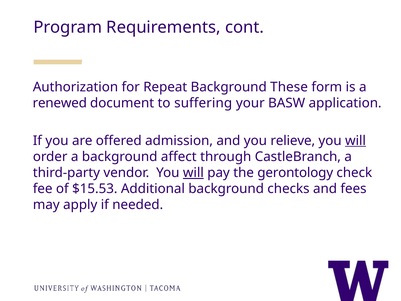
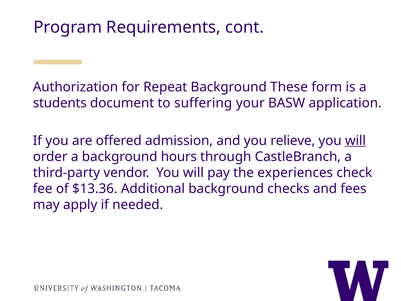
renewed: renewed -> students (60, 103)
affect: affect -> hours (179, 157)
will underline: present -> none (193, 173)
gerontology: gerontology -> experiences (295, 173)
$15.53: $15.53 -> $13.36 (95, 189)
